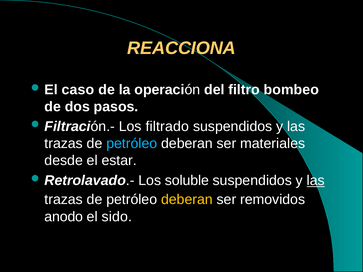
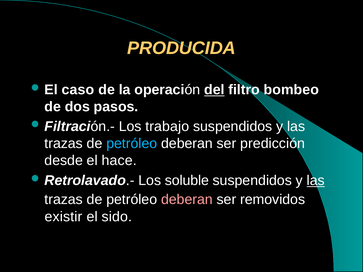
REACCIONA: REACCIONA -> PRODUCIDA (182, 48)
del underline: none -> present (214, 90)
filtrado: filtrado -> trabajo (167, 127)
materiales: materiales -> predicción (273, 144)
estar: estar -> hace (119, 161)
deberan colour: yellow -> pink (187, 200)
anodo: anodo -> existir (64, 217)
